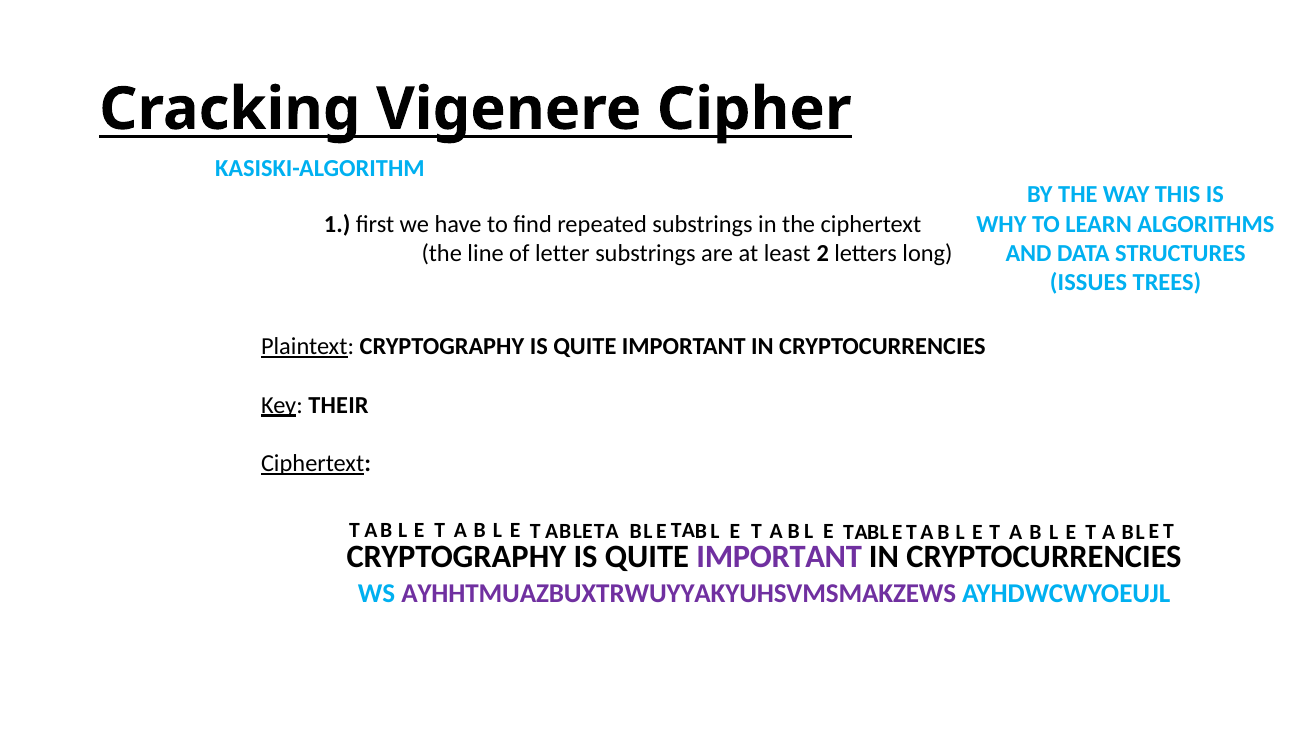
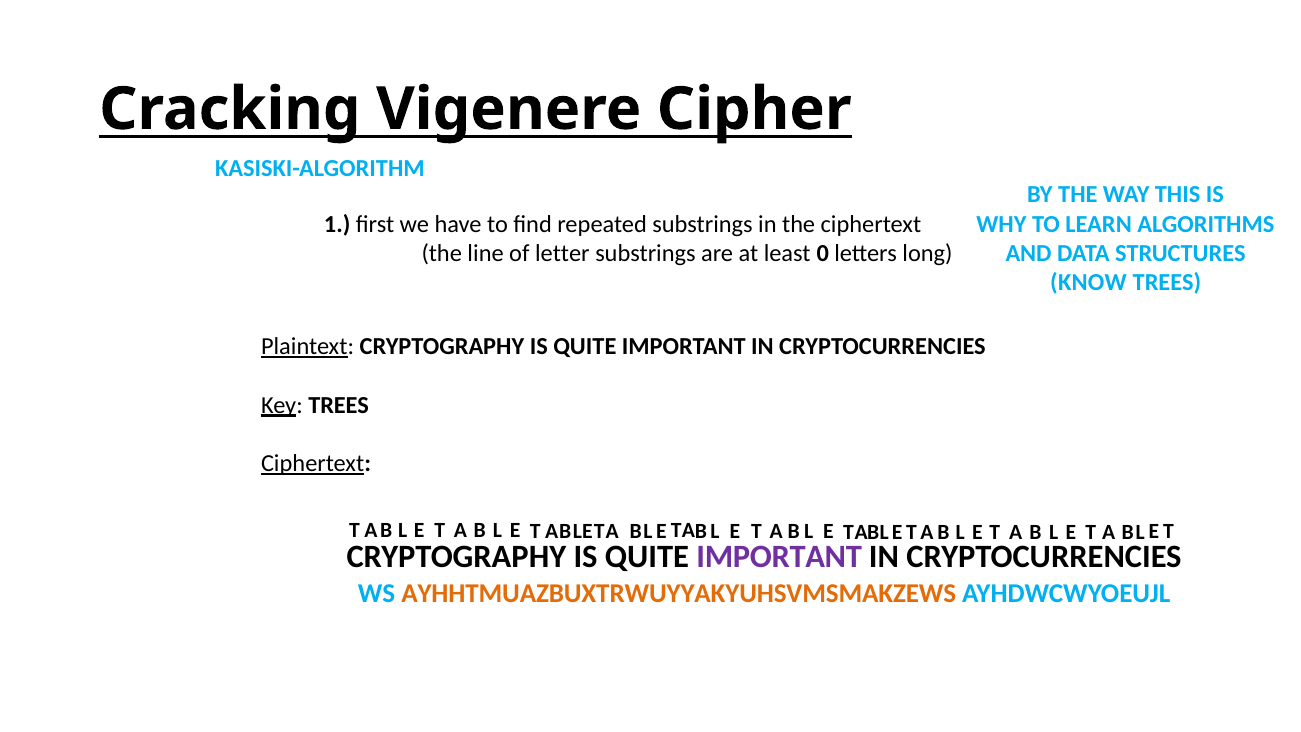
2: 2 -> 0 (823, 253)
ISSUES: ISSUES -> KNOW (1089, 282)
Key THEIR: THEIR -> TREES (339, 405)
AYHHTMUAZBUXTRWUYYAKYUHSVMSMAKZEWS colour: purple -> orange (679, 594)
